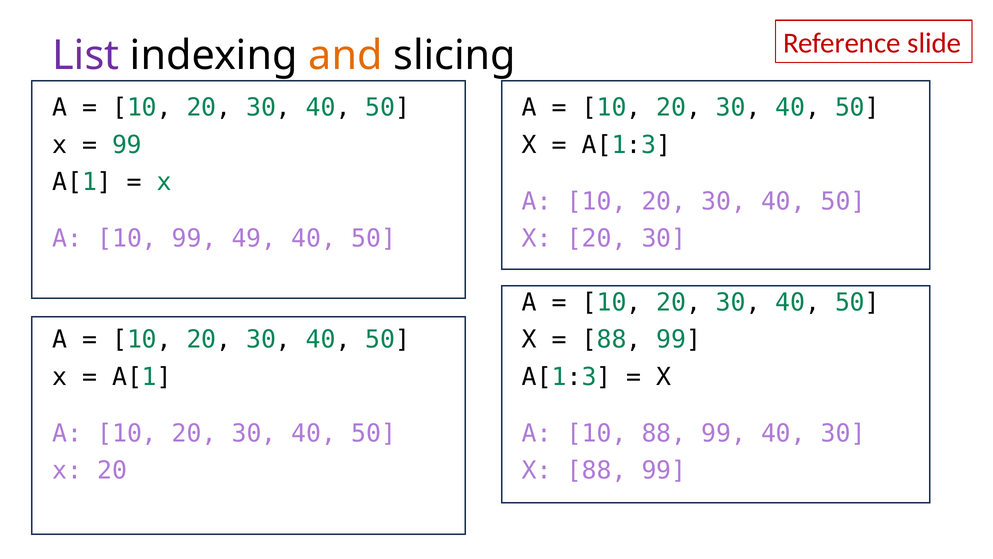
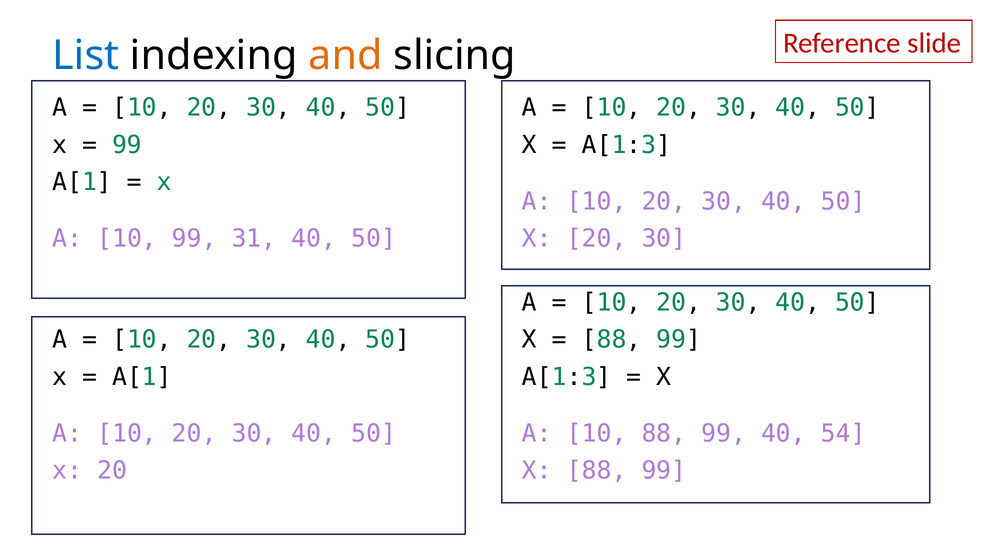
List colour: purple -> blue (86, 56)
49: 49 -> 31 (254, 238)
40 30: 30 -> 54 (843, 433)
